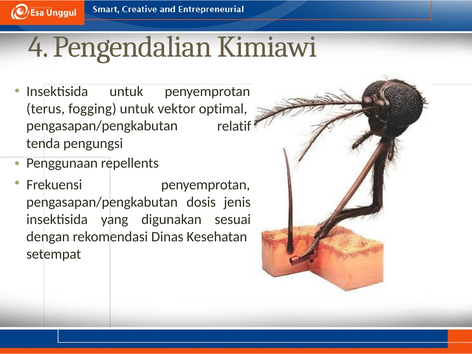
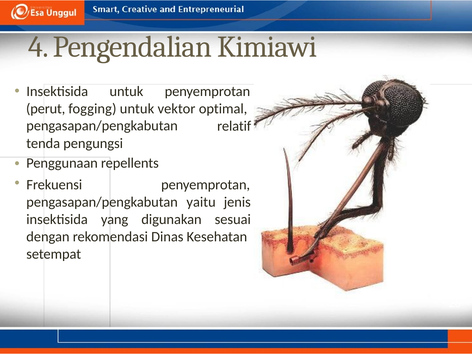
terus: terus -> perut (46, 109)
dosis: dosis -> yaitu (201, 202)
